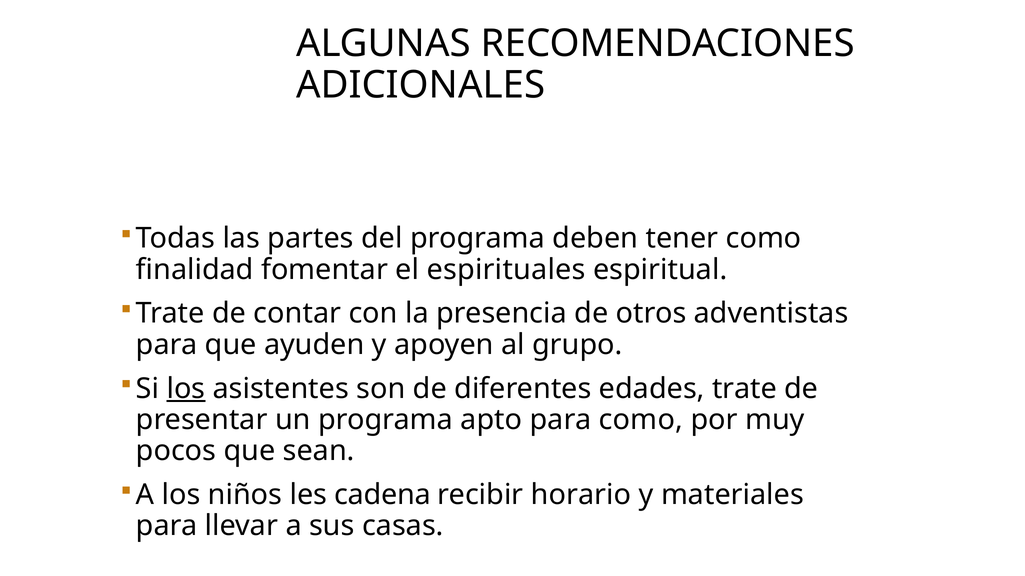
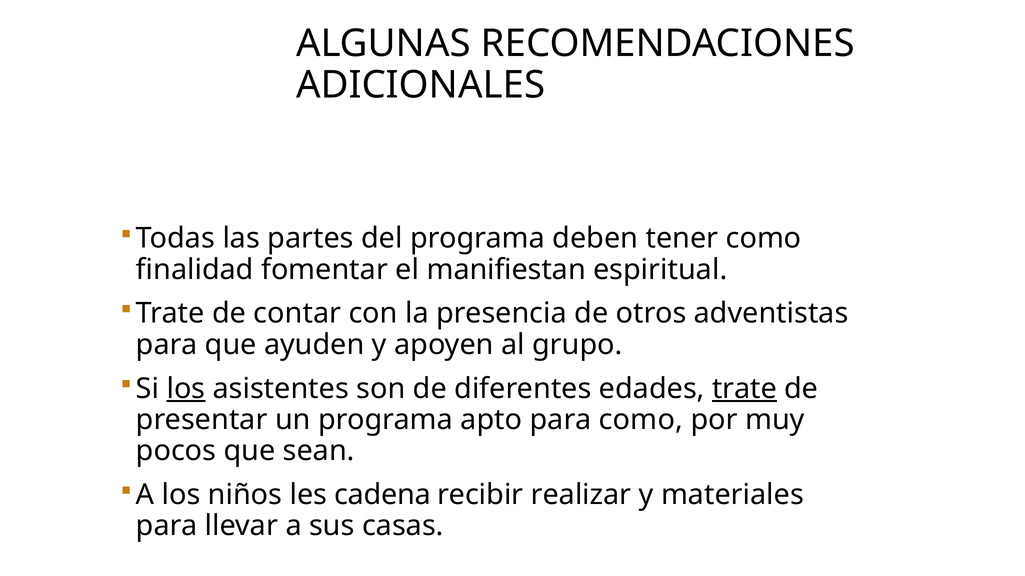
espirituales: espirituales -> manifiestan (506, 270)
trate underline: none -> present (745, 389)
horario: horario -> realizar (581, 495)
